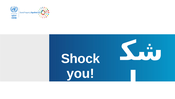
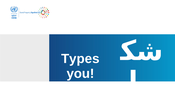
Shock: Shock -> Types (80, 58)
